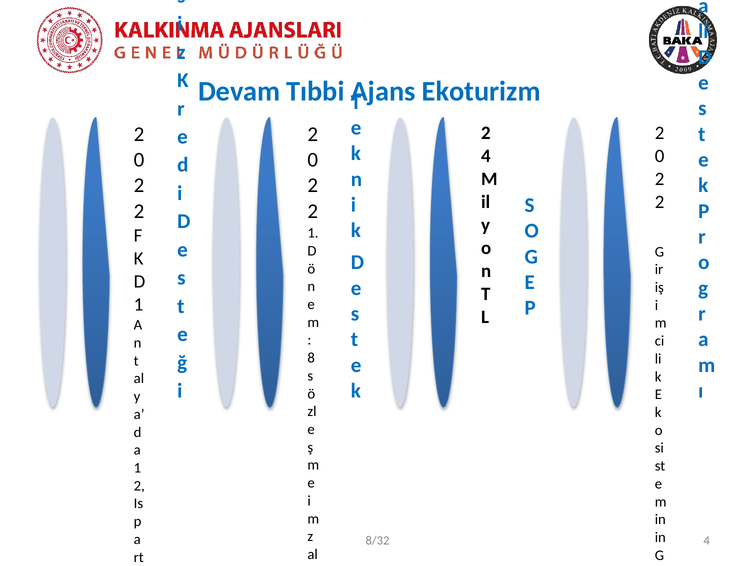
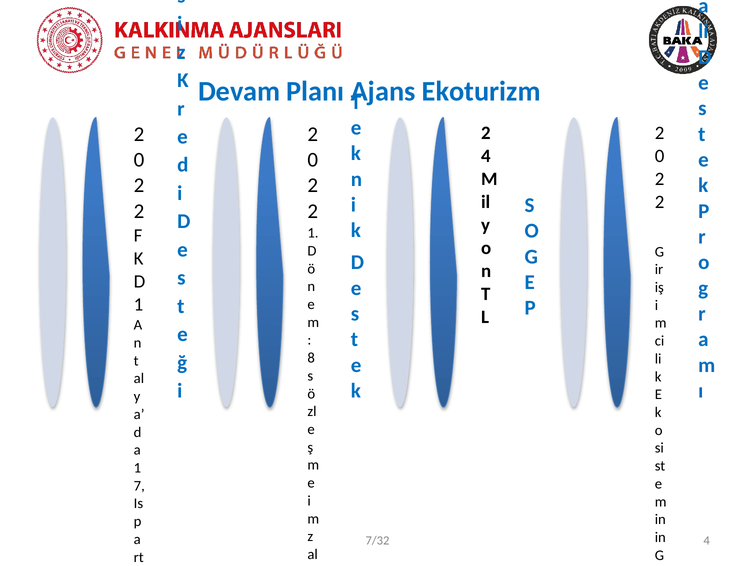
Tıbbi: Tıbbi -> Planı (315, 91)
2: 2 -> 7 (139, 486)
8/32: 8/32 -> 7/32 (377, 541)
